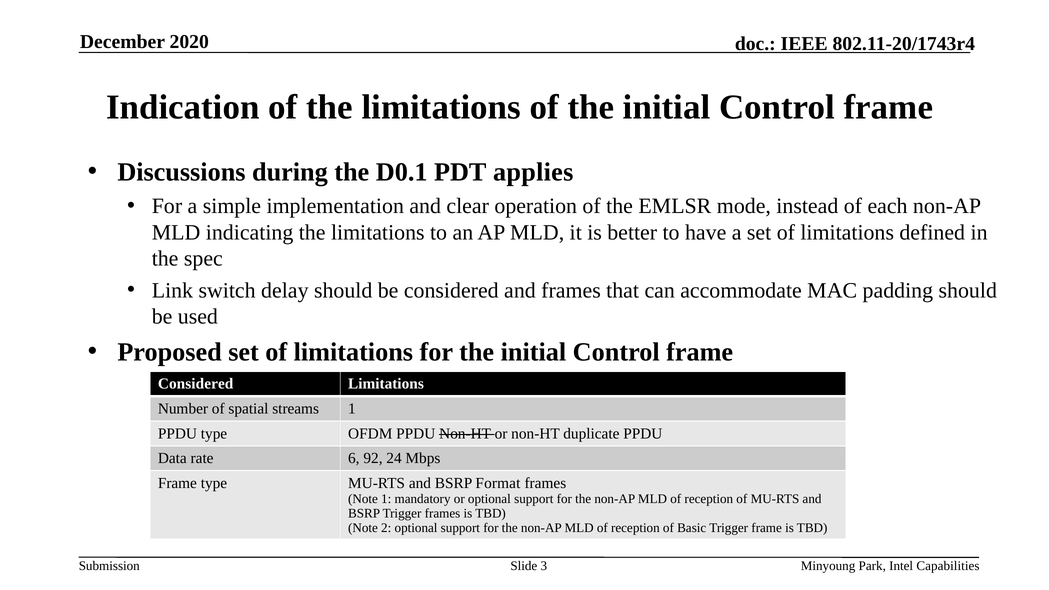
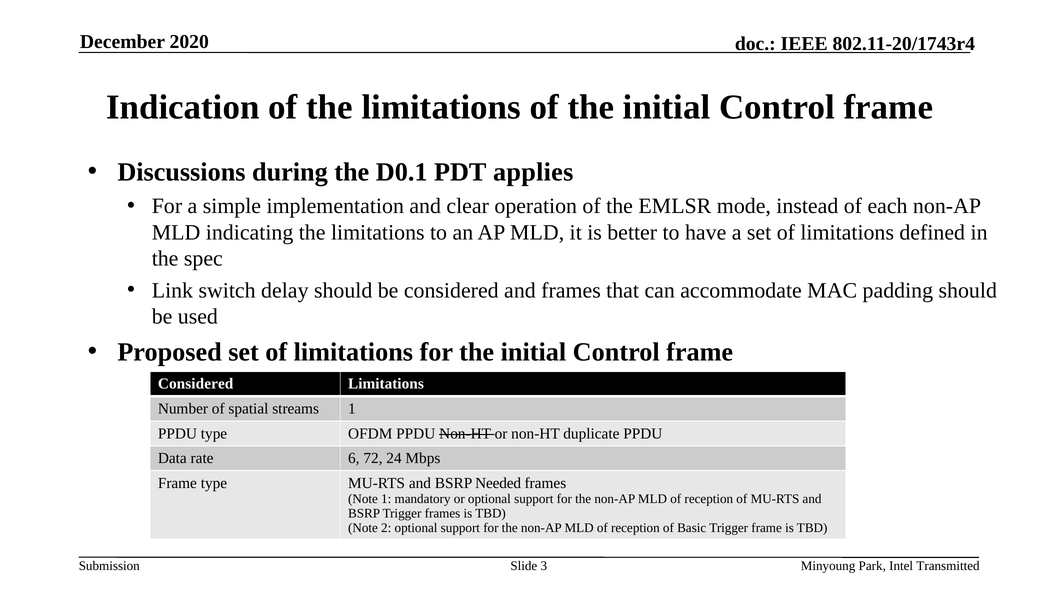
92: 92 -> 72 (373, 458)
Format: Format -> Needed (498, 483)
Capabilities: Capabilities -> Transmitted (948, 566)
